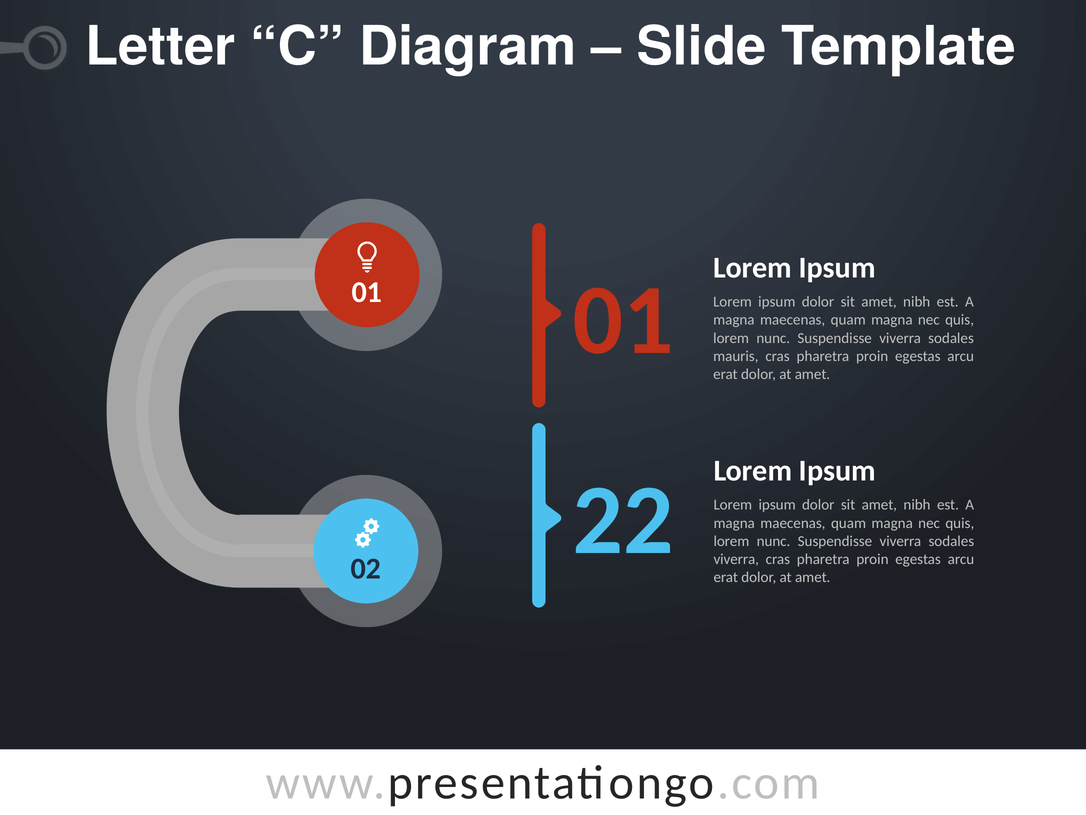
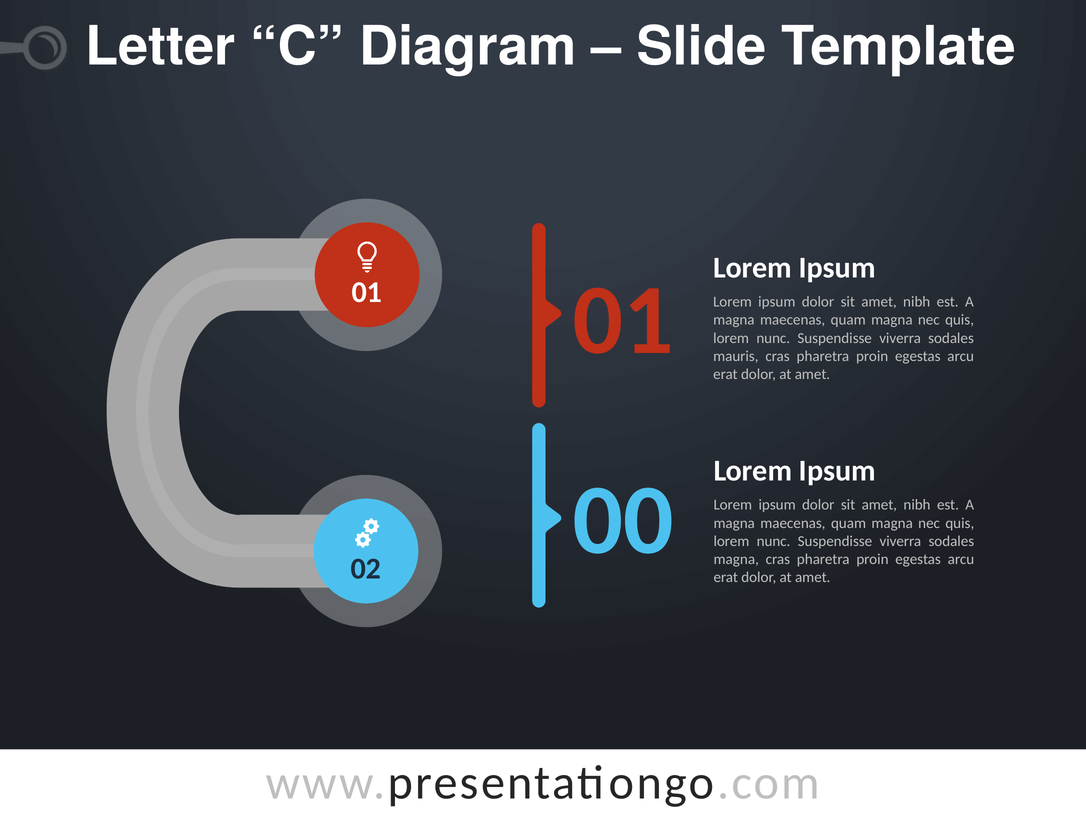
viverra: viverra -> magna (736, 559)
22: 22 -> 00 (623, 520)
